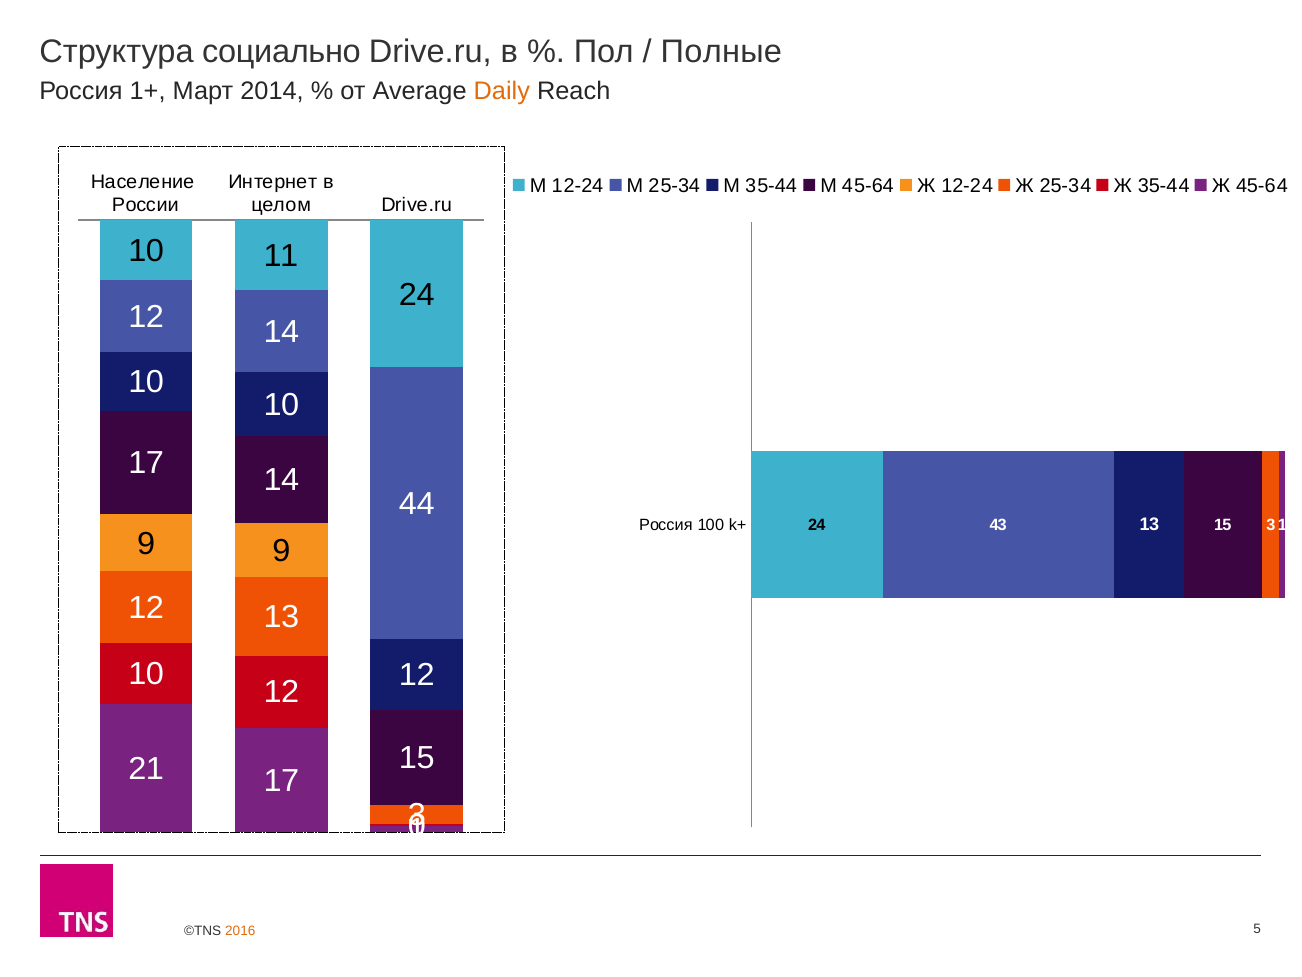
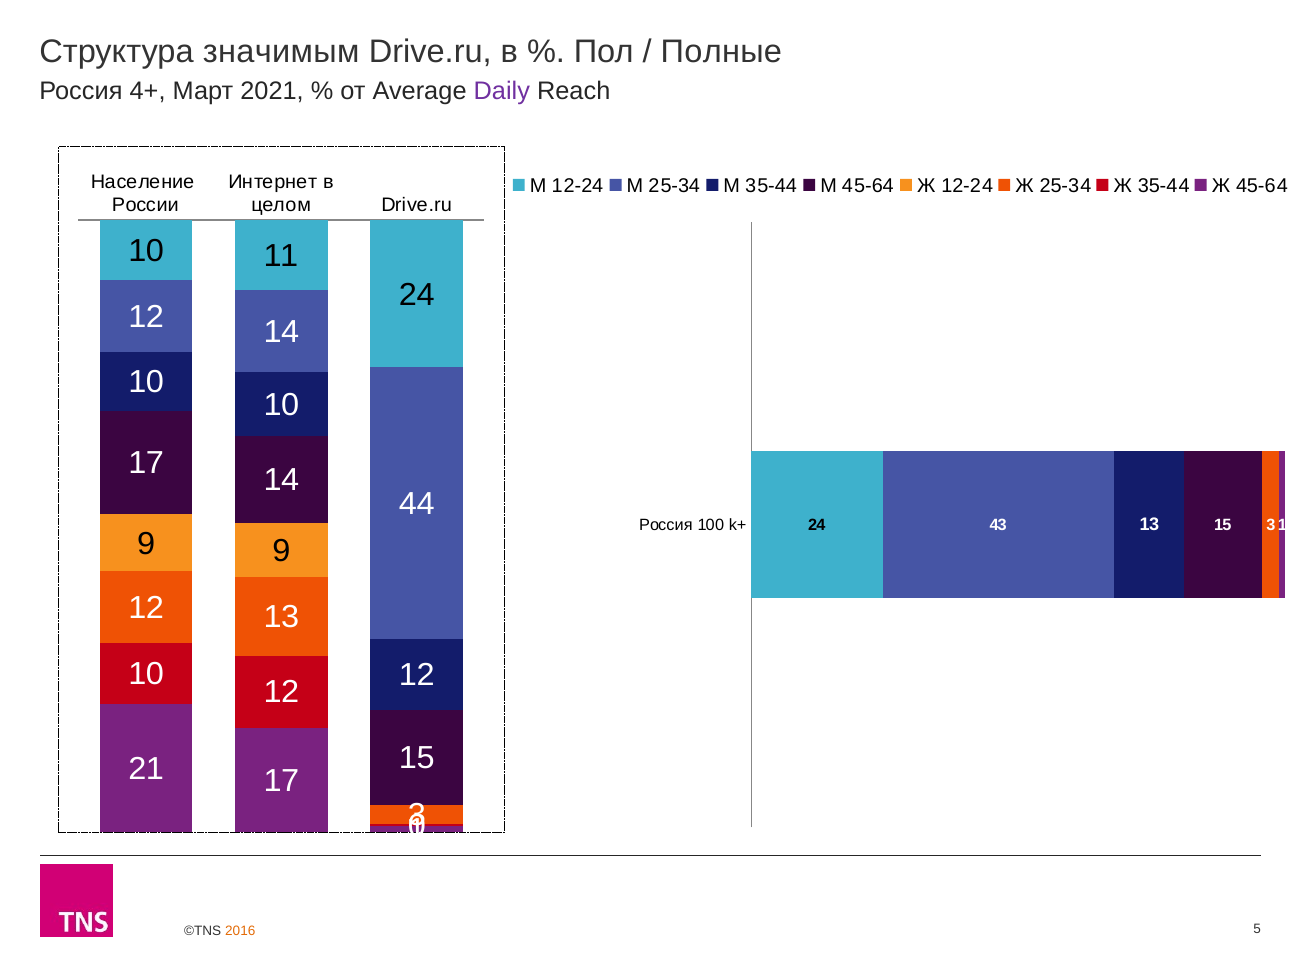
социально: социально -> значимым (281, 52)
1+: 1+ -> 4+ (148, 91)
2014: 2014 -> 2021 (272, 91)
Daily colour: orange -> purple (502, 91)
